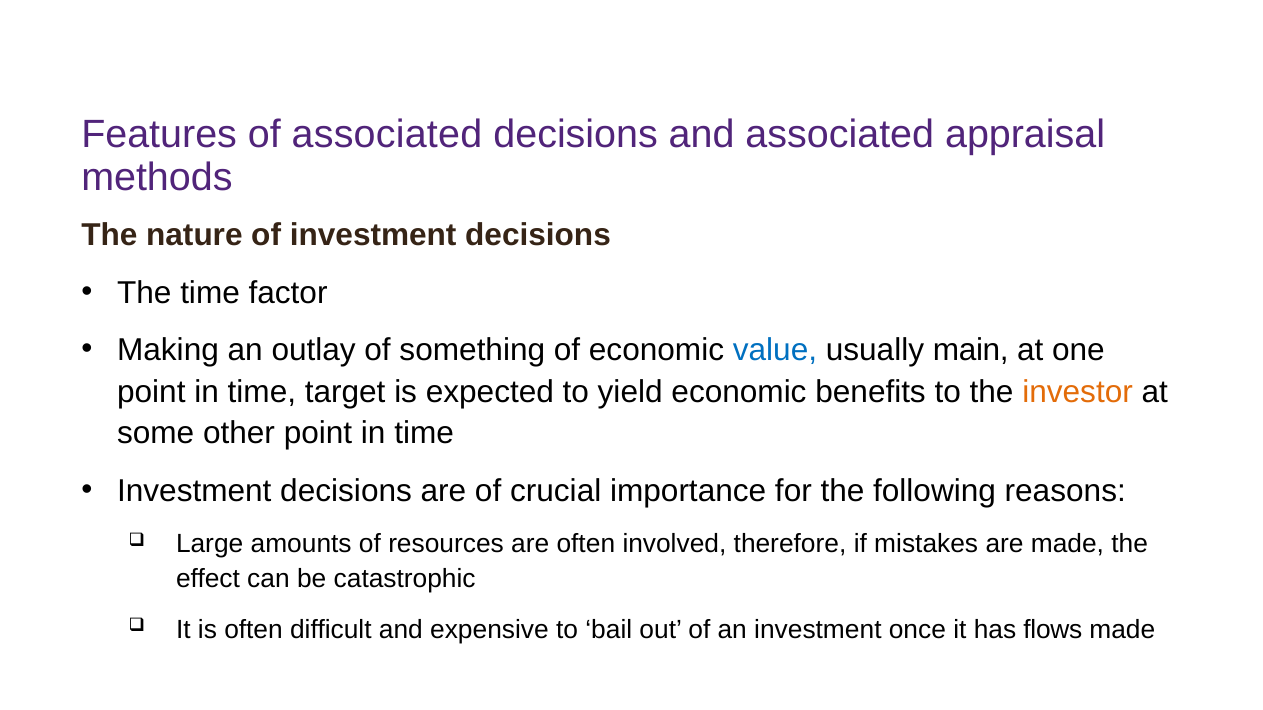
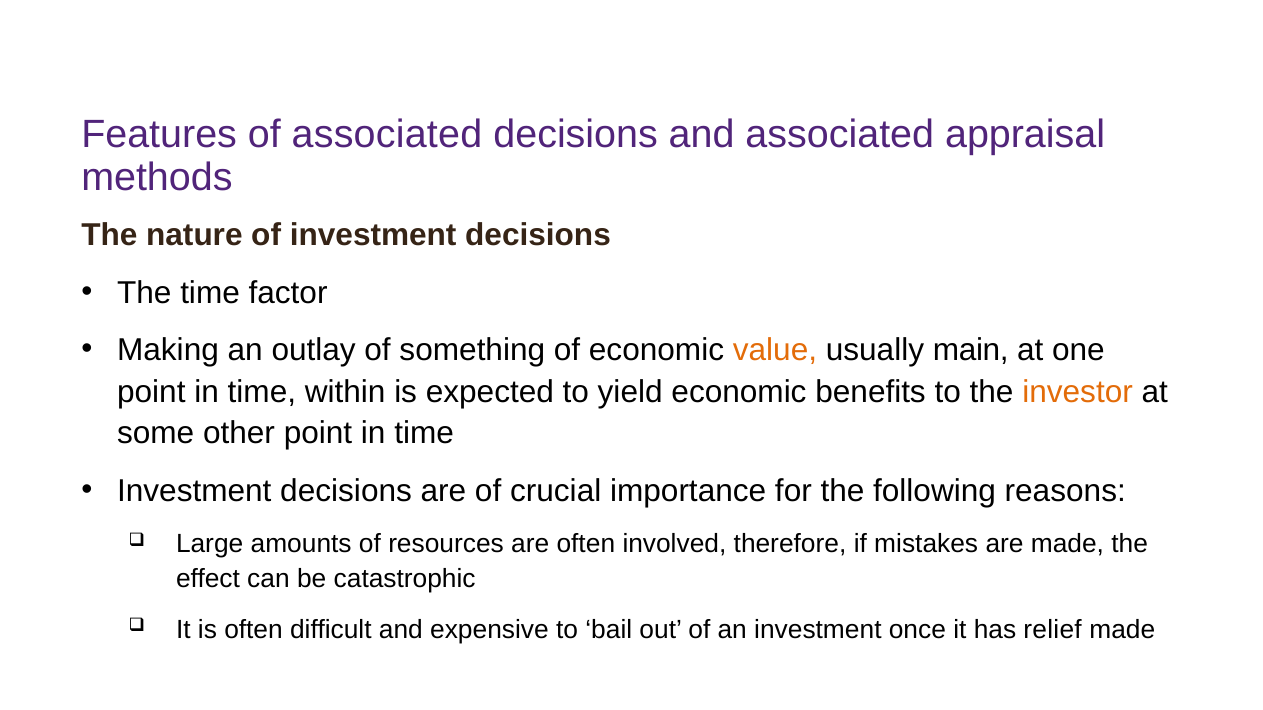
value colour: blue -> orange (775, 350)
target: target -> within (345, 392)
flows: flows -> relief (1053, 630)
